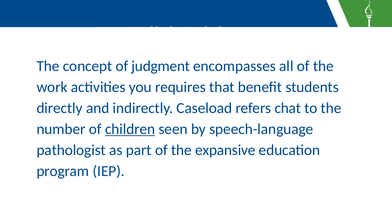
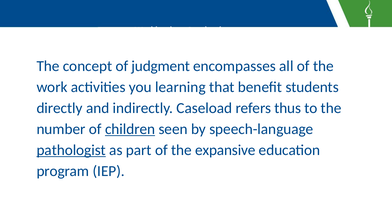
requires: requires -> learning (180, 87)
chat: chat -> thus (288, 108)
pathologist underline: none -> present (71, 150)
